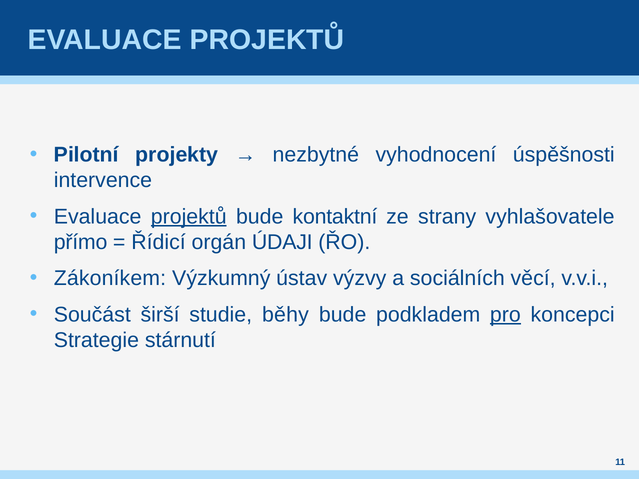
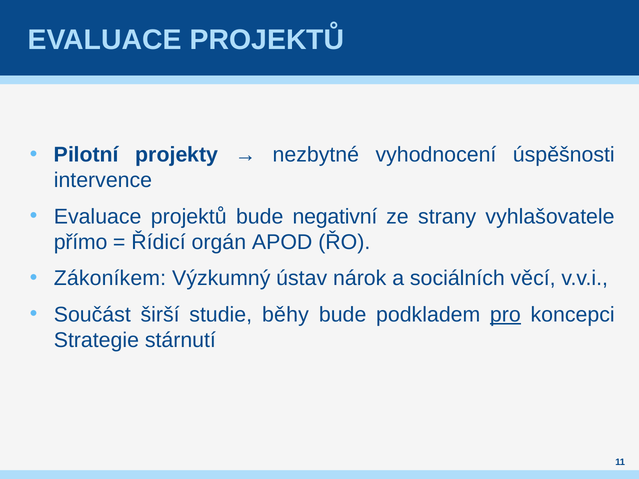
projektů underline: present -> none (189, 217)
kontaktní: kontaktní -> negativní (335, 217)
ÚDAJI: ÚDAJI -> APOD (282, 242)
výzvy: výzvy -> nárok (360, 279)
